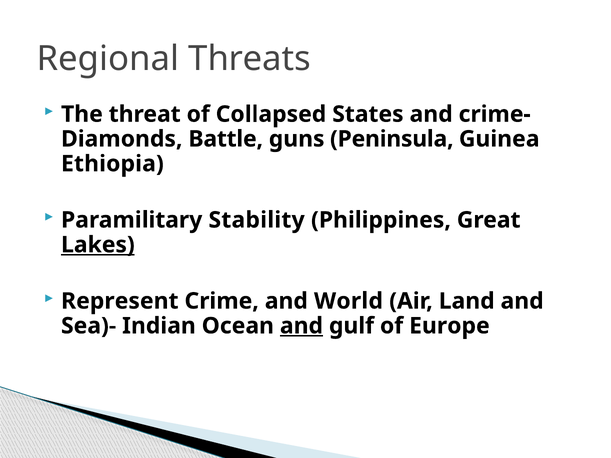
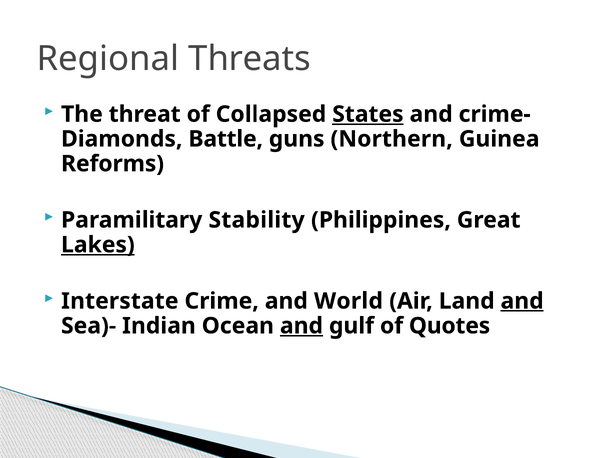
States underline: none -> present (368, 114)
Peninsula: Peninsula -> Northern (392, 139)
Ethiopia: Ethiopia -> Reforms (113, 164)
Represent: Represent -> Interstate (120, 301)
and underline: none -> present (522, 301)
Europe: Europe -> Quotes (450, 326)
